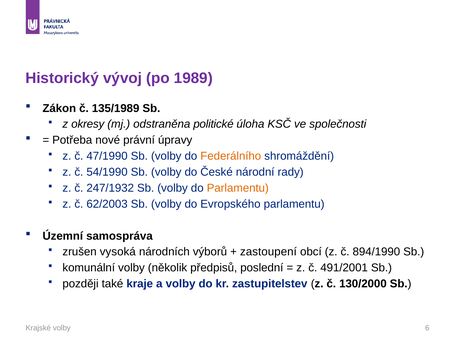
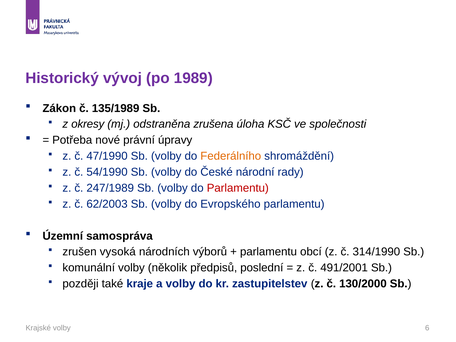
politické: politické -> zrušena (213, 124)
247/1932: 247/1932 -> 247/1989 (110, 188)
Parlamentu colour: orange -> red (238, 188)
zastoupení: zastoupení -> parlamentu (268, 252)
894/1990: 894/1990 -> 314/1990 (376, 252)
